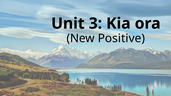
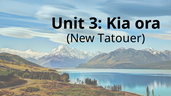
Positive: Positive -> Tatouer (121, 38)
